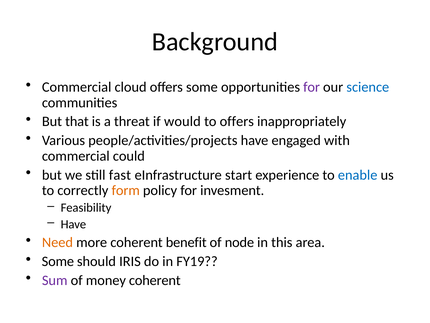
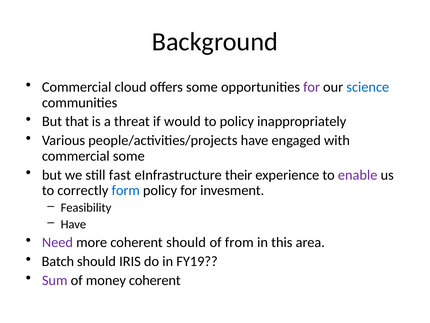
to offers: offers -> policy (237, 121)
commercial could: could -> some (129, 156)
start: start -> their (239, 175)
enable colour: blue -> purple (358, 175)
form colour: orange -> blue (126, 190)
Need colour: orange -> purple (57, 242)
coherent benefit: benefit -> should (186, 242)
node: node -> from (239, 242)
Some: Some -> Batch (58, 261)
